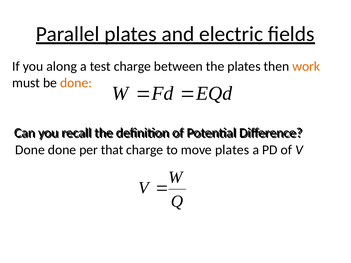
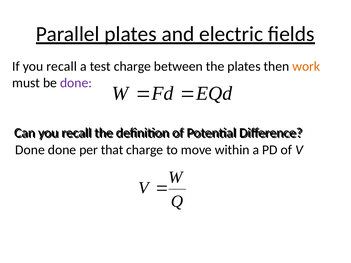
If you along: along -> recall (62, 66)
done colour: orange -> purple (76, 83)
move plates: plates -> within (232, 150)
